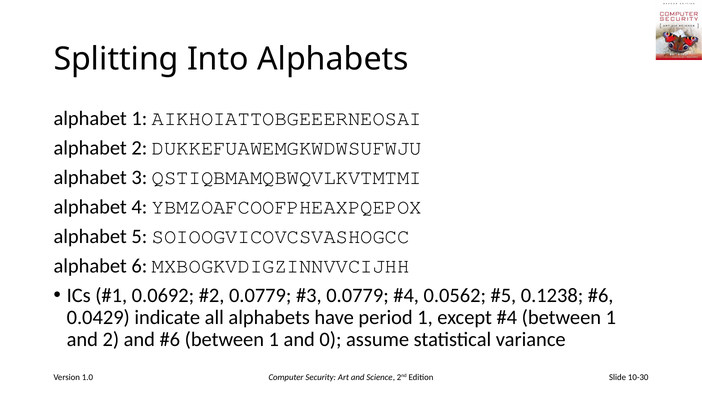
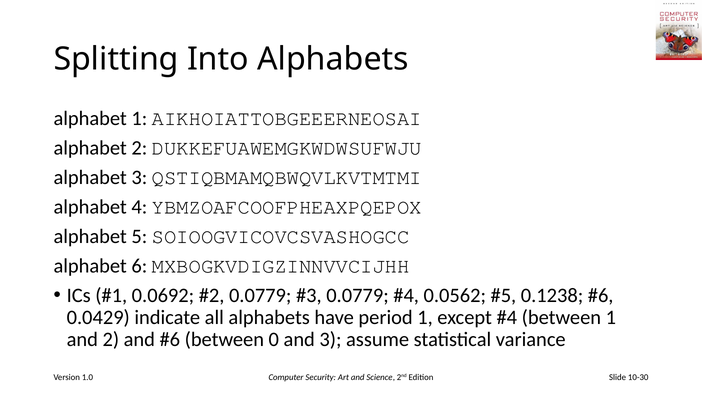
1: 1 -> 0 (274, 340)
and 0: 0 -> 3 (330, 340)
